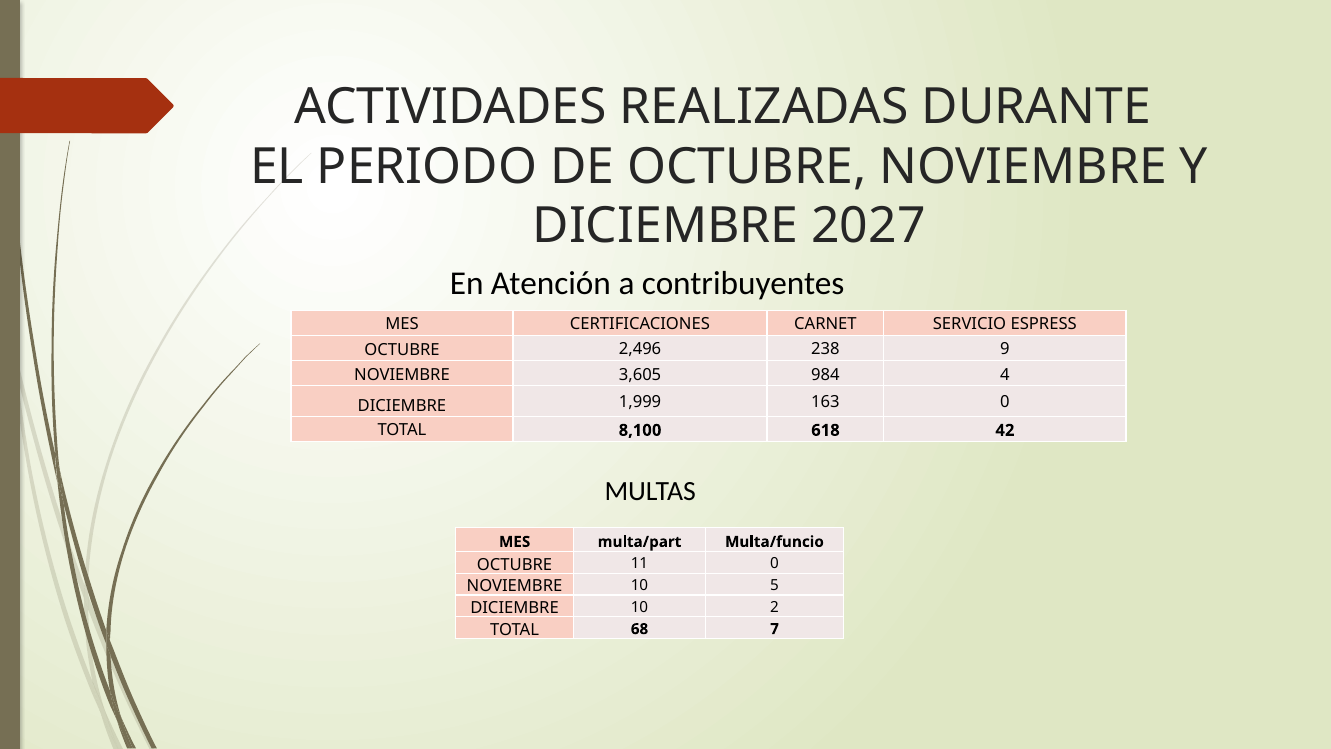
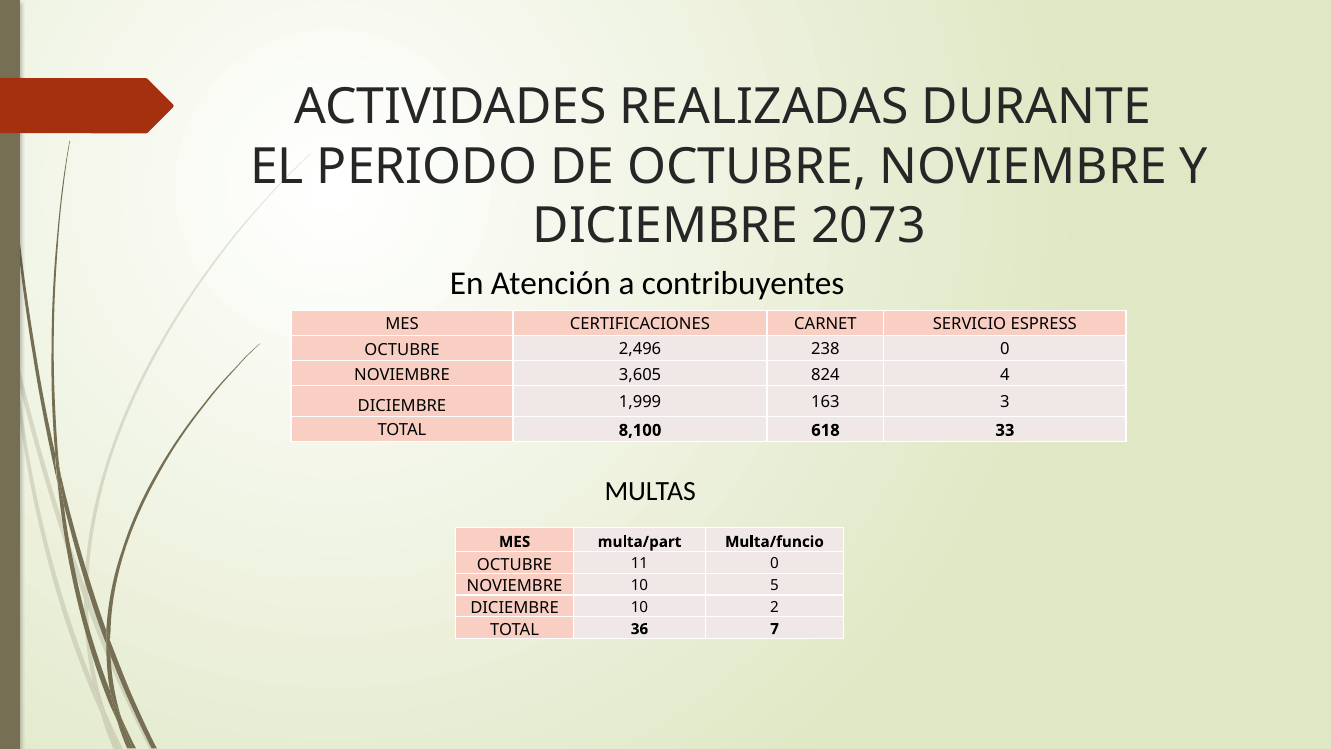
2027: 2027 -> 2073 (869, 226)
238 9: 9 -> 0 (1005, 349)
984: 984 -> 824 (825, 374)
163 0: 0 -> 3 (1005, 402)
42: 42 -> 33 (1005, 430)
68: 68 -> 36 (640, 629)
